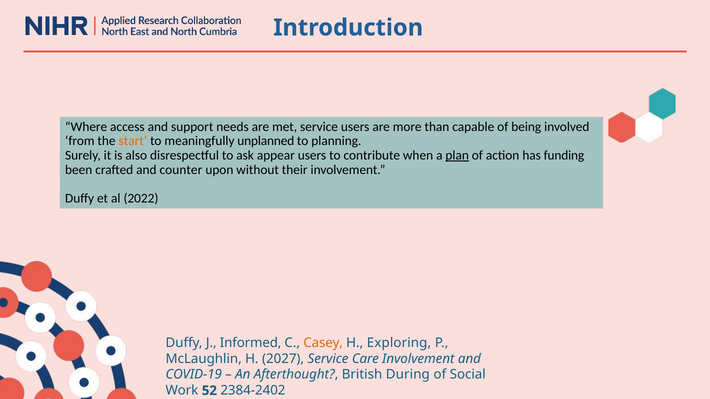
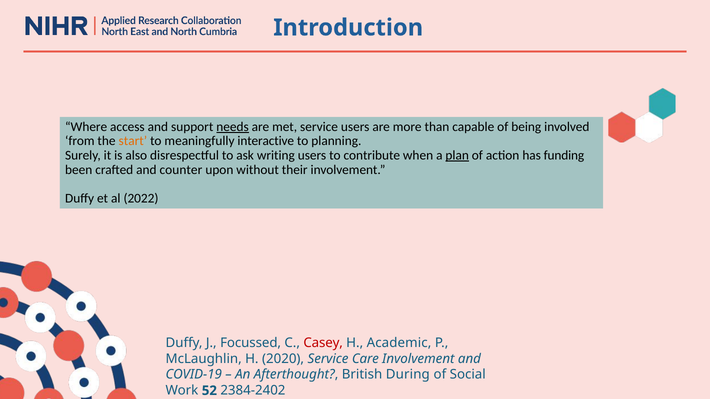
needs underline: none -> present (233, 127)
unplanned: unplanned -> interactive (266, 141)
appear: appear -> writing (276, 156)
Informed: Informed -> Focussed (251, 343)
Casey colour: orange -> red (323, 343)
Exploring: Exploring -> Academic (399, 343)
2027: 2027 -> 2020 (283, 359)
